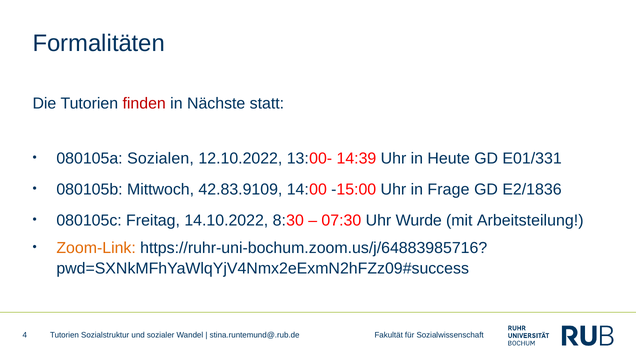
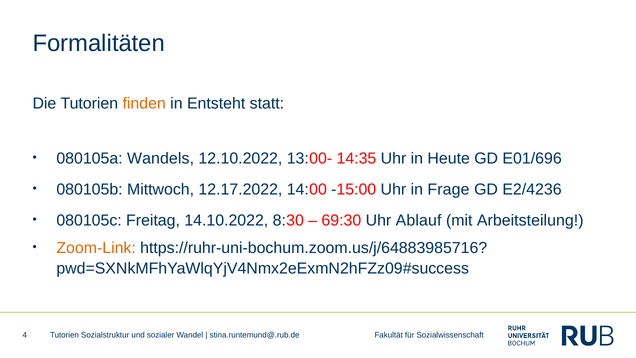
finden colour: red -> orange (144, 103)
Nächste: Nächste -> Entsteht (216, 103)
Sozialen: Sozialen -> Wandels (161, 158)
14:39: 14:39 -> 14:35 (356, 158)
E01/331: E01/331 -> E01/696 (532, 158)
42.83.9109: 42.83.9109 -> 12.17.2022 (240, 189)
E2/1836: E2/1836 -> E2/4236 (532, 189)
07:30: 07:30 -> 69:30 (341, 220)
Wurde: Wurde -> Ablauf (419, 220)
